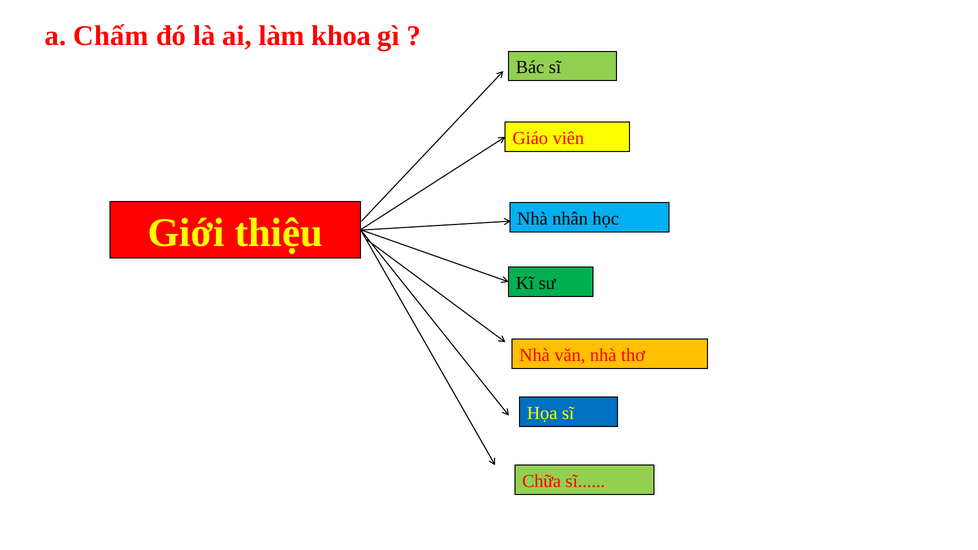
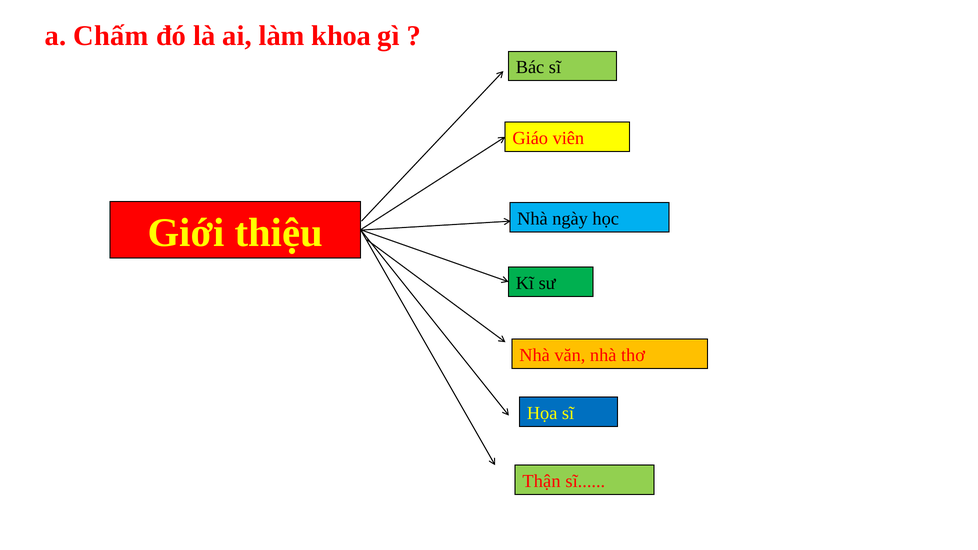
nhân: nhân -> ngày (570, 219)
Chữa: Chữa -> Thận (541, 481)
